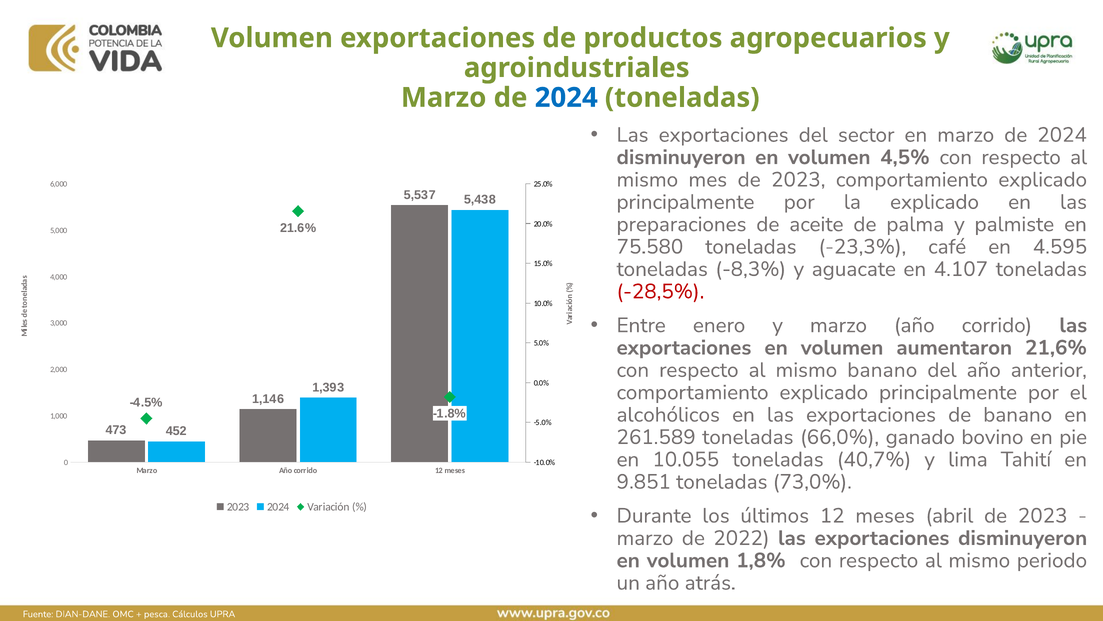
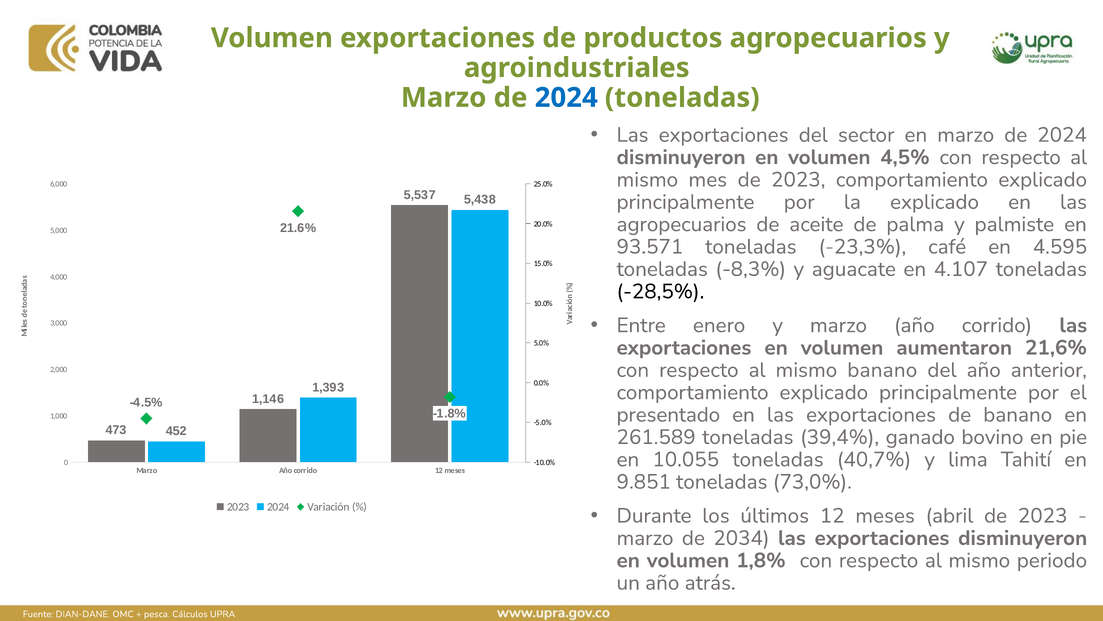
preparaciones: preparaciones -> agropecuarios (682, 224)
75.580: 75.580 -> 93.571 (650, 246)
-28,5% colour: red -> black (660, 291)
alcohólicos: alcohólicos -> presentado (668, 414)
66,0%: 66,0% -> 39,4% (840, 437)
2022: 2022 -> 2034 (741, 538)
